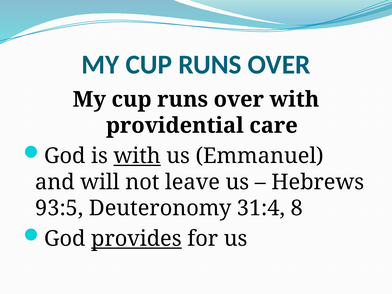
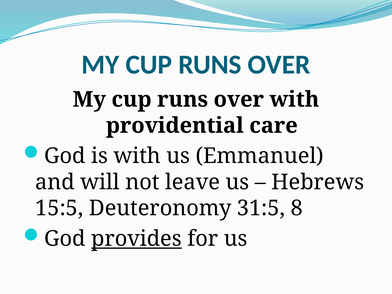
with underline: present -> none (137, 156)
93:5: 93:5 -> 15:5 (59, 208)
31:4: 31:4 -> 31:5 (261, 208)
